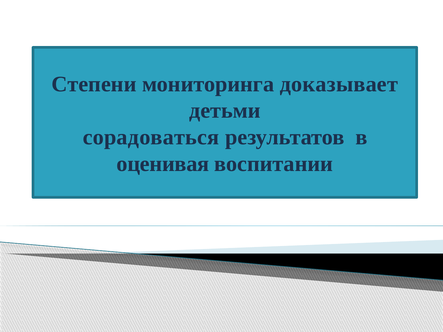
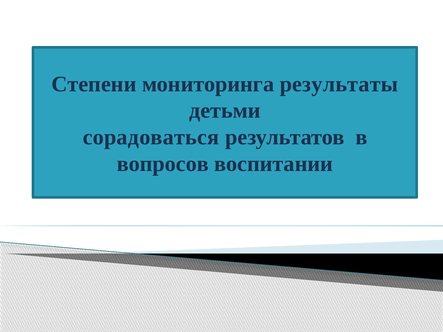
доказывает: доказывает -> результаты (339, 84)
оценивая: оценивая -> вопросов (163, 164)
